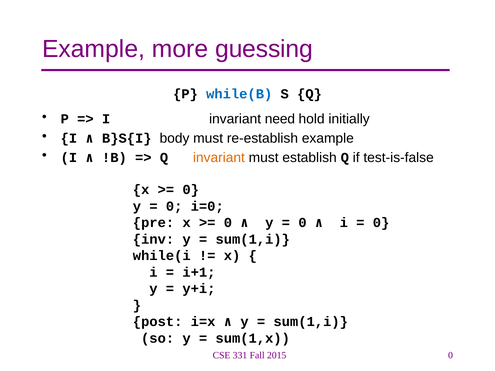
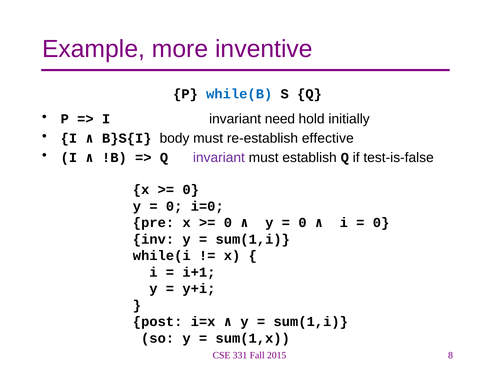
guessing: guessing -> inventive (264, 49)
re-establish example: example -> effective (328, 138)
invariant colour: orange -> purple (219, 158)
2015 0: 0 -> 8 (451, 355)
